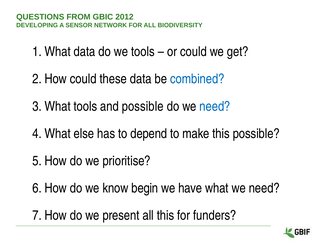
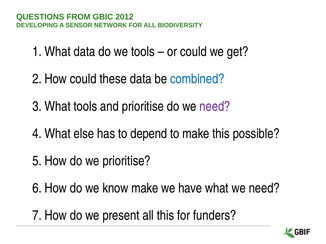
and possible: possible -> prioritise (143, 107)
need colour: blue -> purple (215, 107)
know begin: begin -> make (145, 189)
